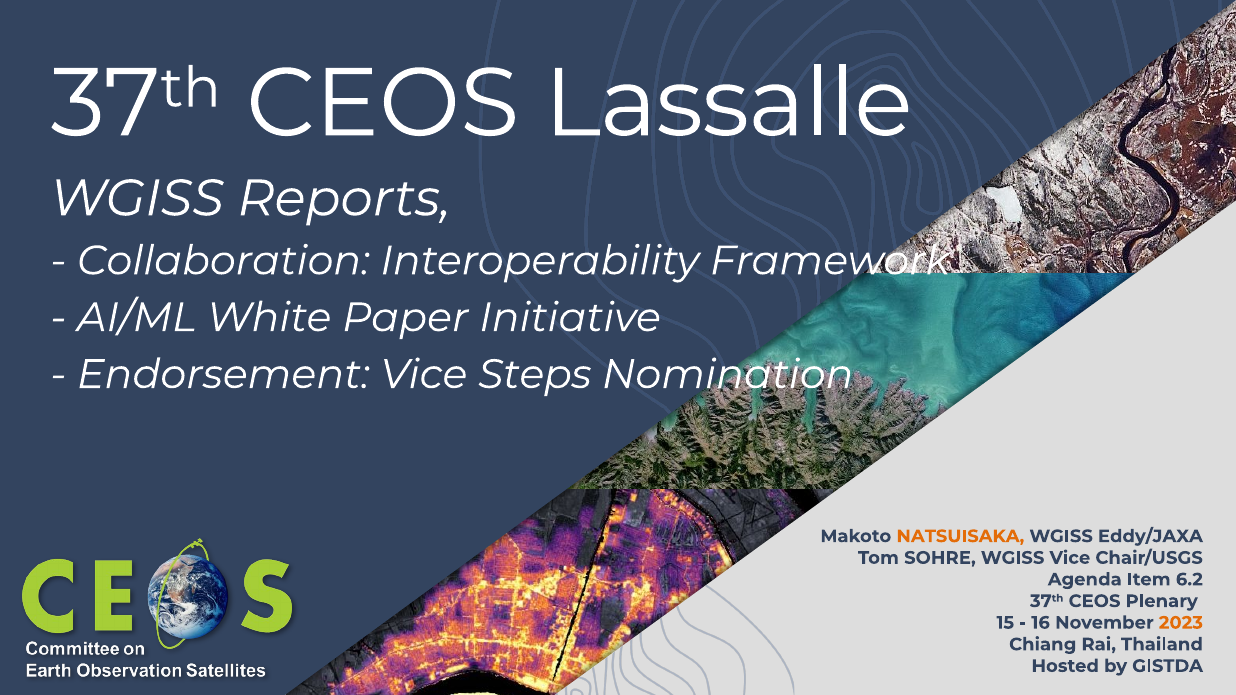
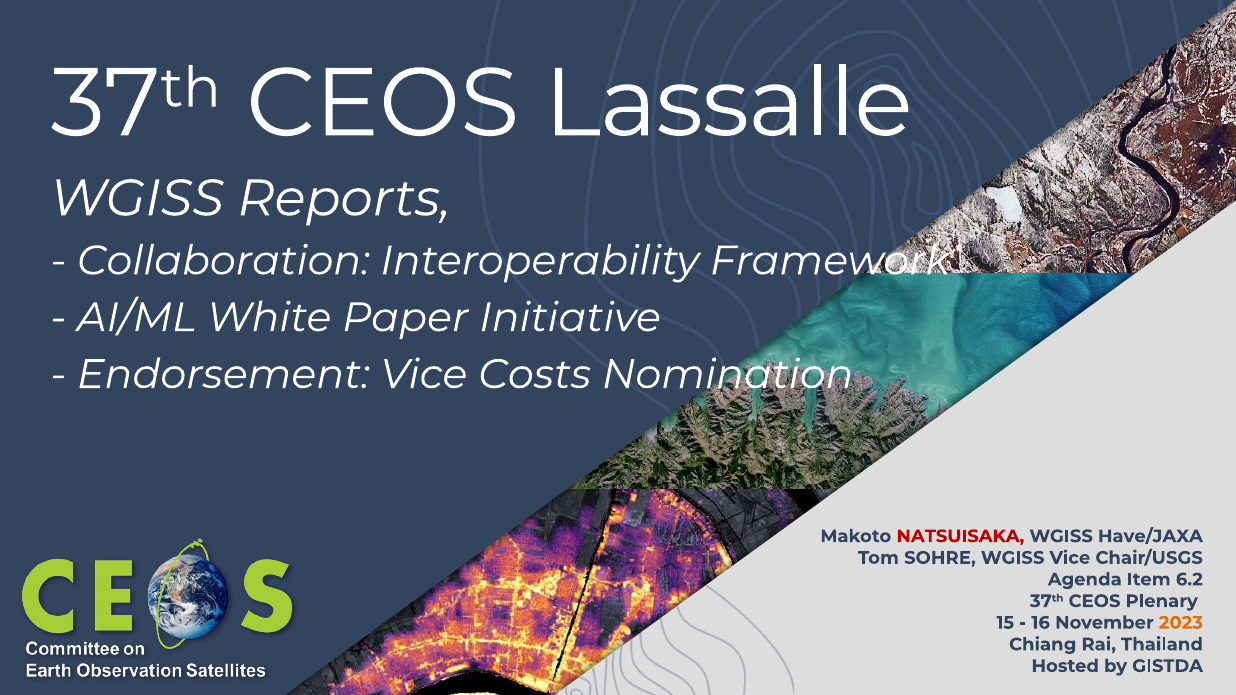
Steps: Steps -> Costs (535, 375)
NATSUISAKA colour: orange -> red (960, 536)
Eddy/JAXA: Eddy/JAXA -> Have/JAXA (1150, 536)
